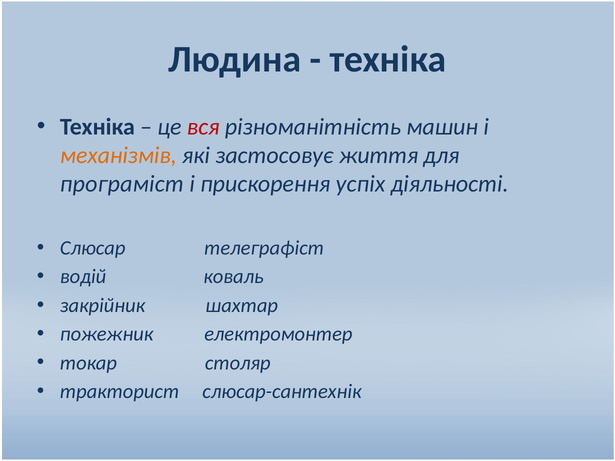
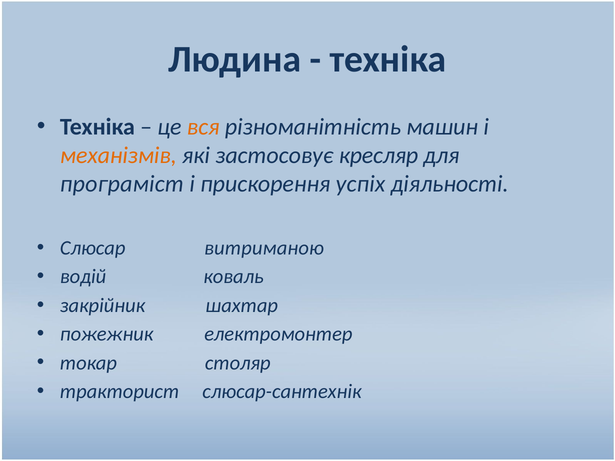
вся colour: red -> orange (203, 127)
життя: життя -> кресляр (379, 155)
телеграфіст: телеграфіст -> витриманою (264, 248)
